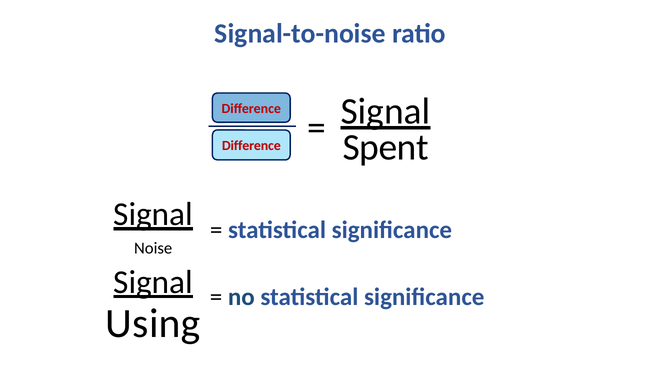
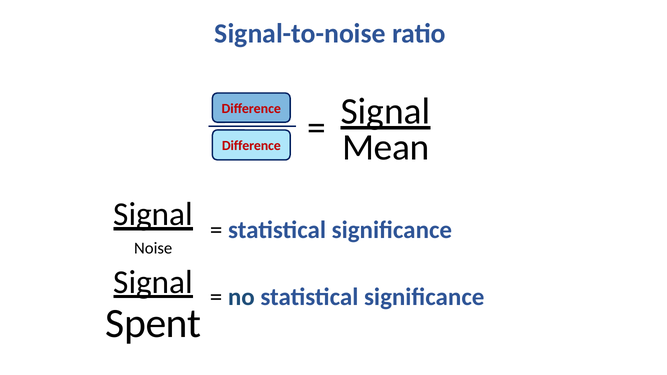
Spent: Spent -> Mean (386, 148)
Using: Using -> Spent (153, 324)
